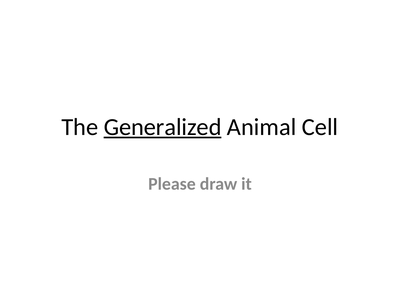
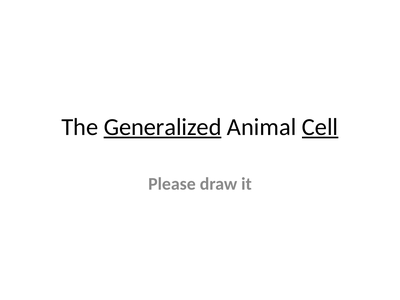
Cell underline: none -> present (320, 127)
